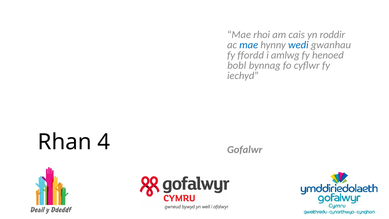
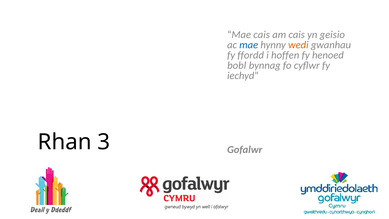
Mae rhoi: rhoi -> cais (262, 35)
roddir: roddir -> geisio (332, 35)
wedi colour: blue -> orange (298, 45)
amlwg: amlwg -> hoffen (285, 55)
4: 4 -> 3 (104, 142)
